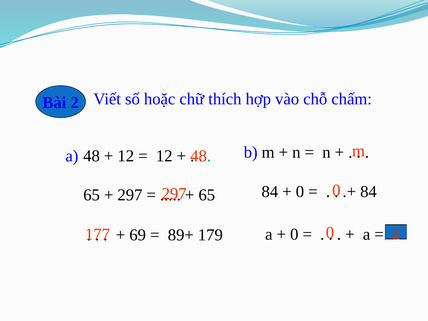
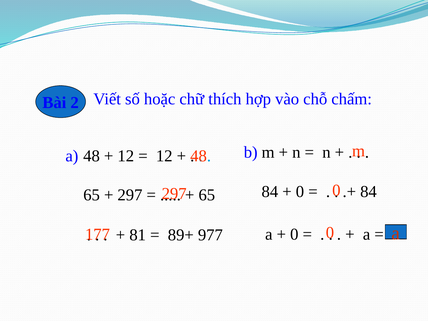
69: 69 -> 81 (138, 235)
179: 179 -> 977 (210, 235)
